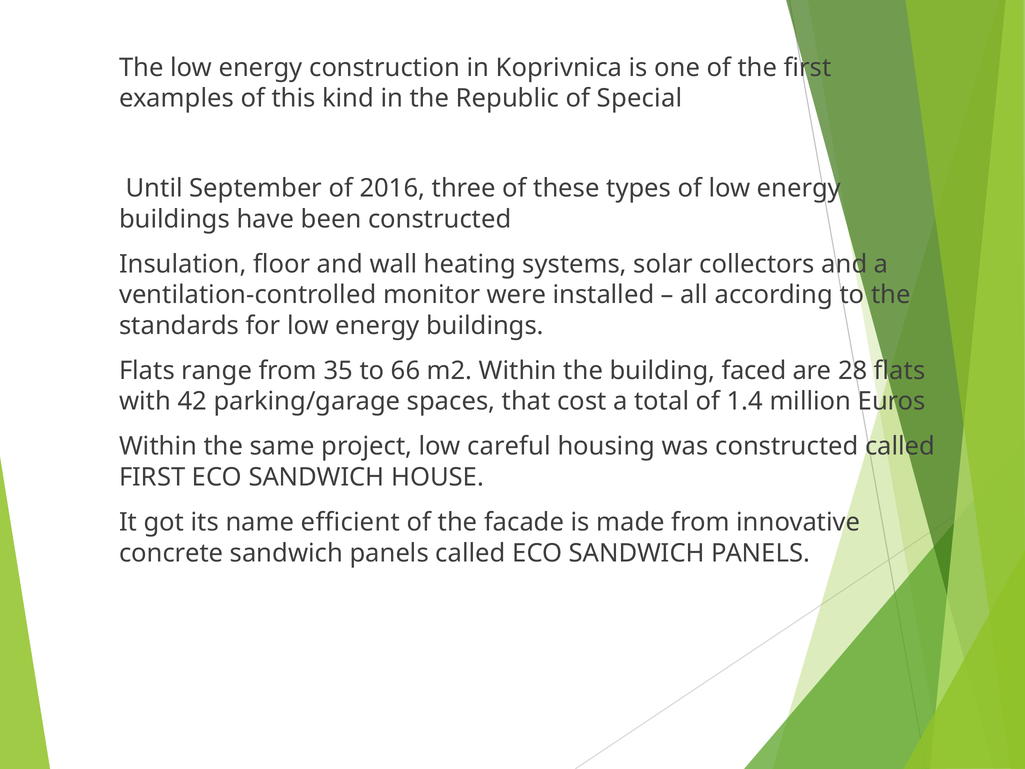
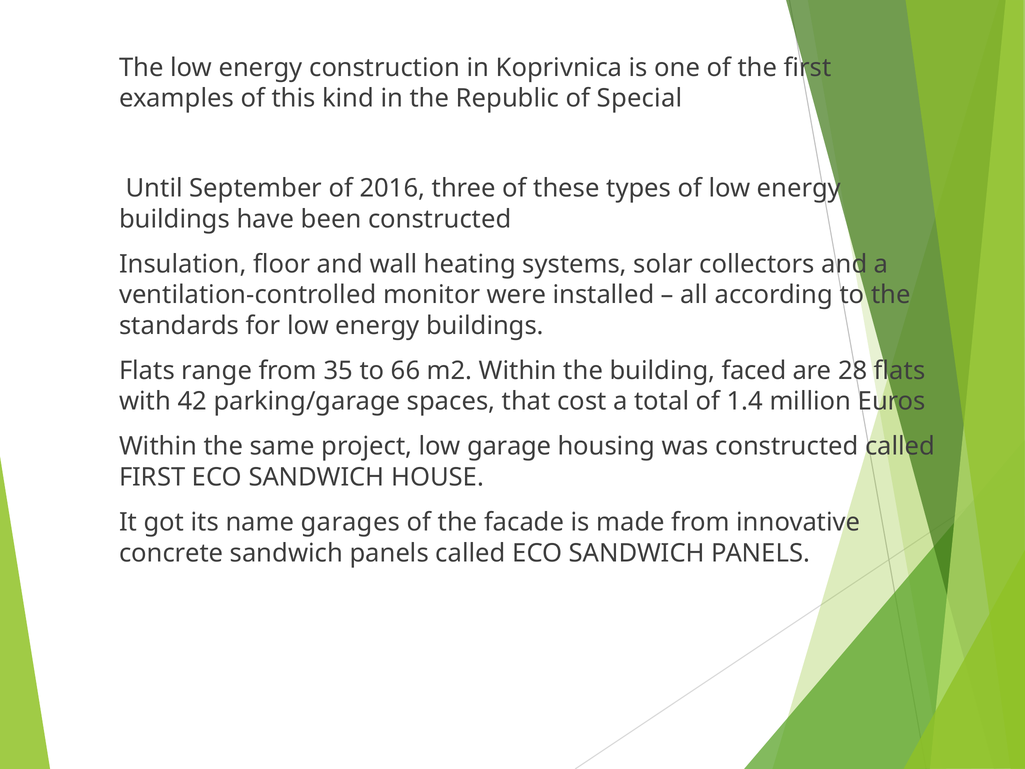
careful: careful -> garage (509, 446)
efficient: efficient -> garages (350, 522)
